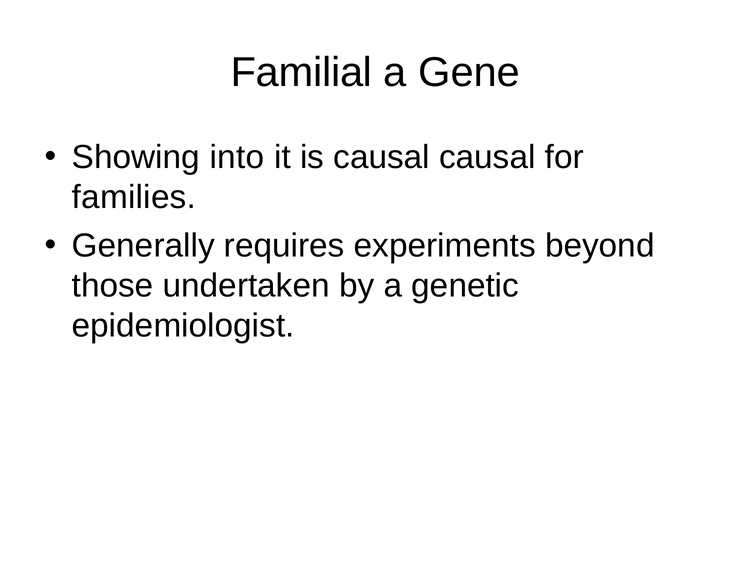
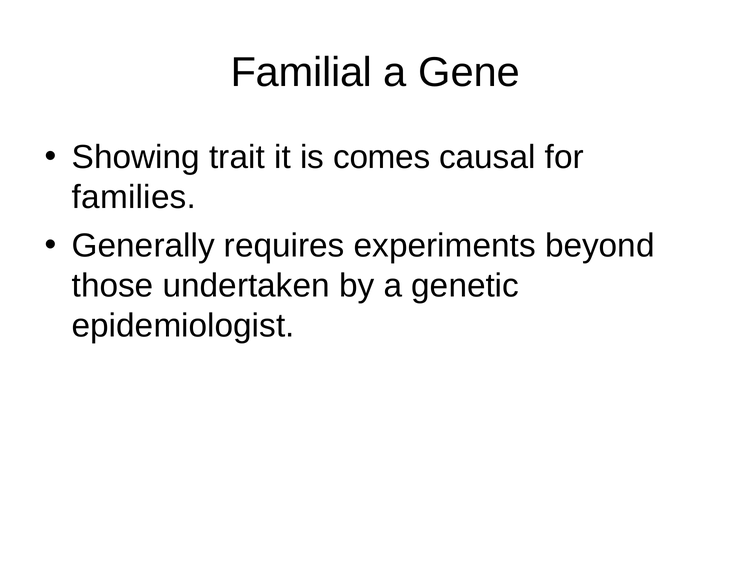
into: into -> trait (237, 157)
is causal: causal -> comes (382, 157)
